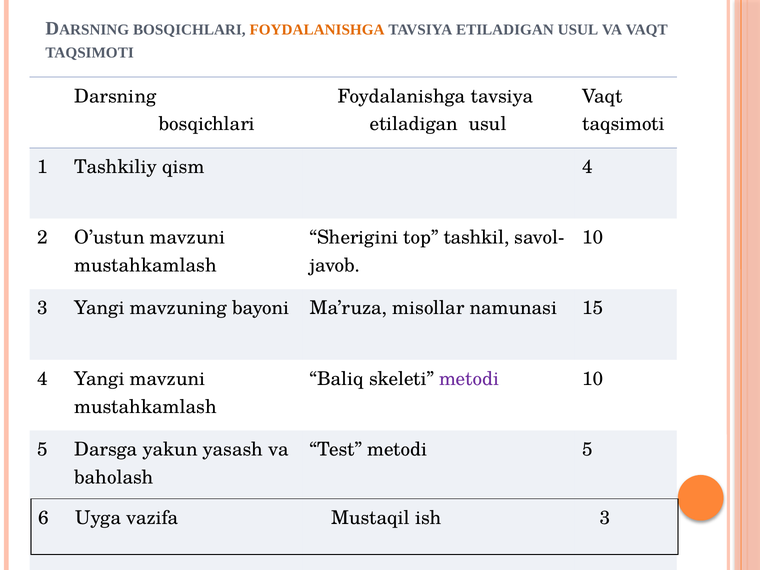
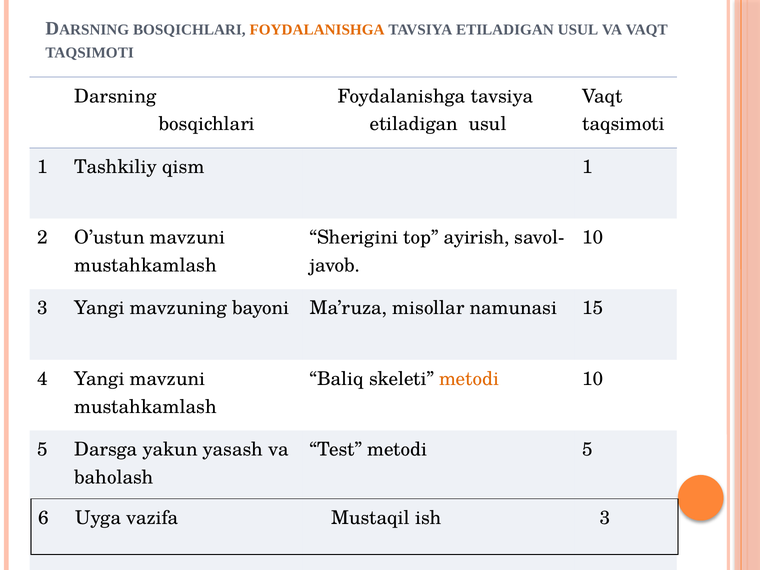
qism 4: 4 -> 1 (587, 167)
tashkil: tashkil -> ayirish (477, 238)
metodi colour: purple -> orange (469, 379)
